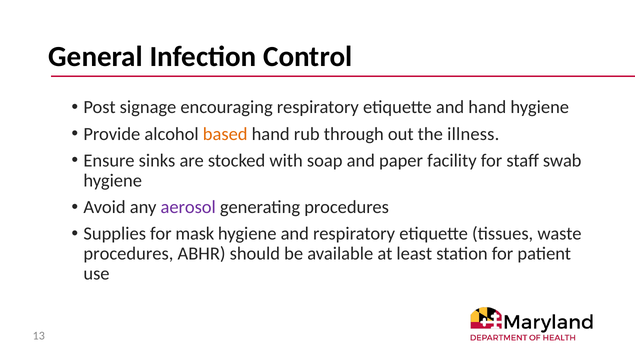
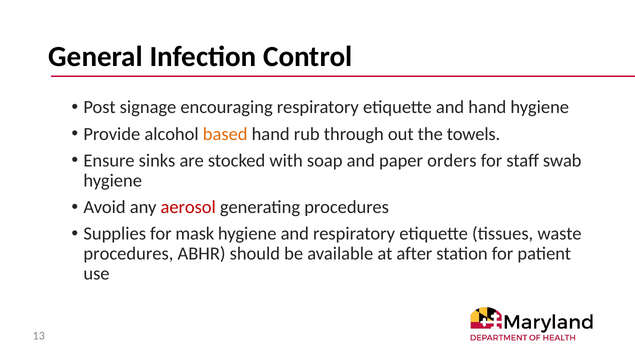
illness: illness -> towels (473, 134)
facility: facility -> orders (452, 161)
aerosol colour: purple -> red (188, 207)
least: least -> after (414, 254)
